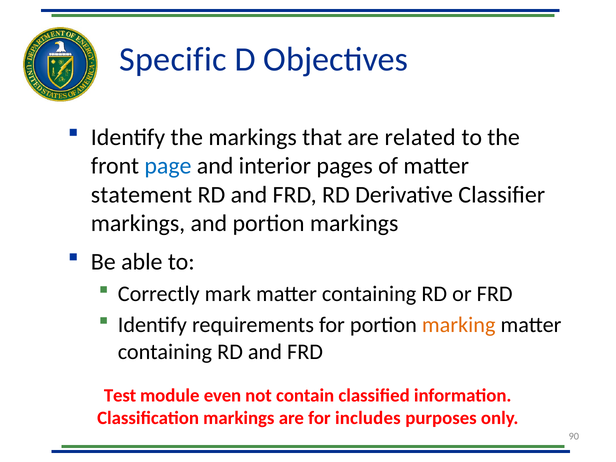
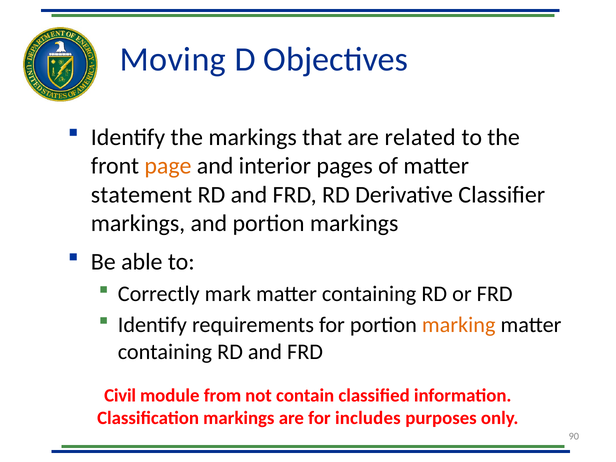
Specific: Specific -> Moving (173, 59)
page colour: blue -> orange (168, 166)
Test: Test -> Civil (120, 396)
even: even -> from (222, 396)
